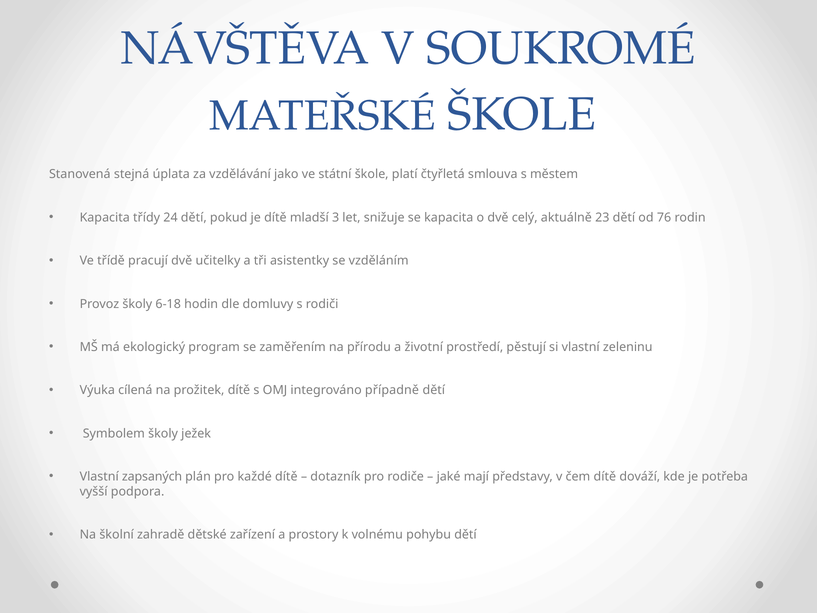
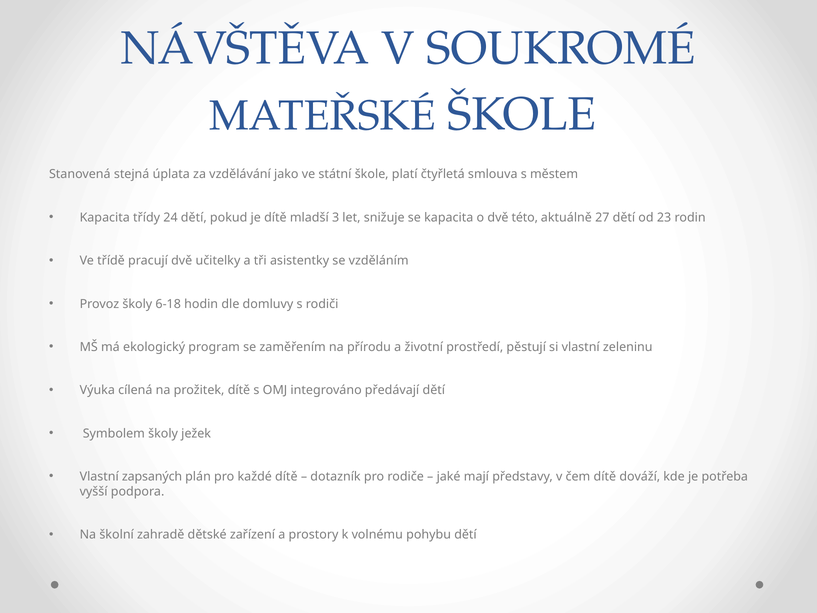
celý: celý -> této (525, 217)
23: 23 -> 27 (602, 217)
76: 76 -> 23 (664, 217)
případně: případně -> předávají (392, 390)
